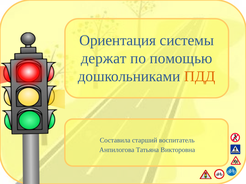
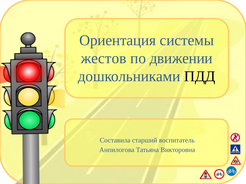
держат: держат -> жестов (104, 58)
помощью: помощью -> движении (181, 58)
ПДД colour: orange -> black (200, 76)
